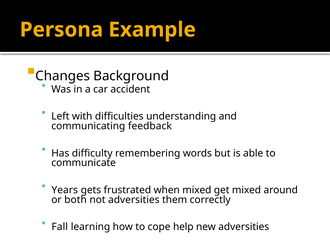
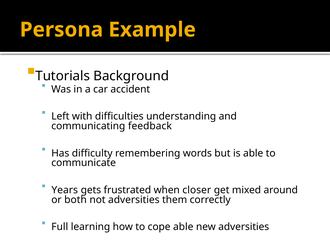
Changes: Changes -> Tutorials (63, 76)
when mixed: mixed -> closer (197, 190)
Fall: Fall -> Full (60, 226)
cope help: help -> able (183, 226)
